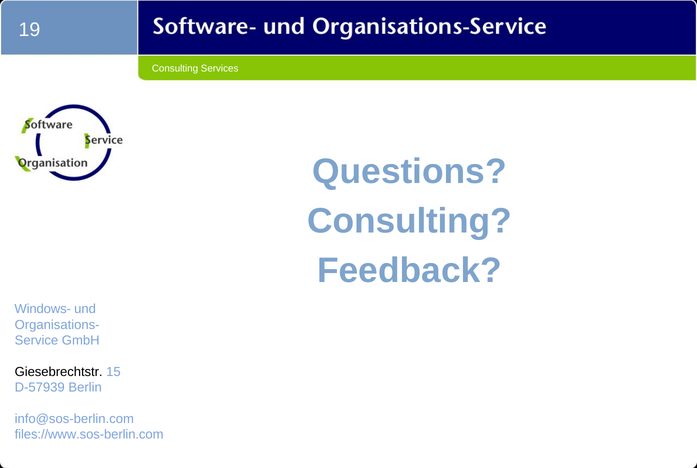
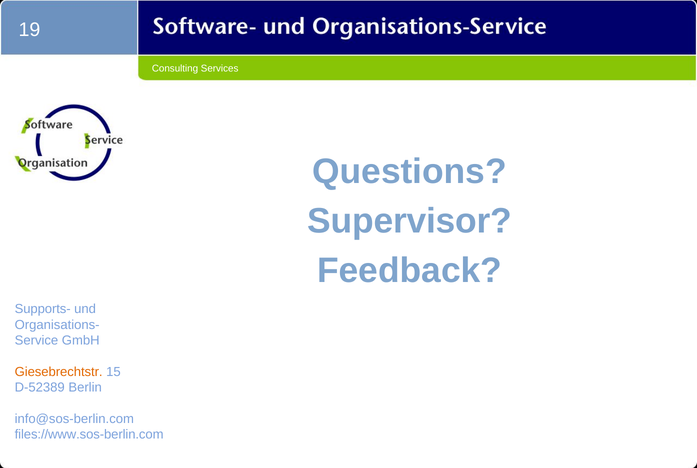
Consulting: Consulting -> Supervisor (410, 221)
Windows-: Windows- -> Supports- (43, 309)
Giesebrechtstr colour: black -> orange (59, 372)
D-57939: D-57939 -> D-52389 (40, 388)
